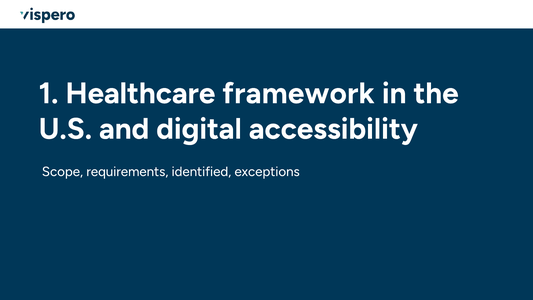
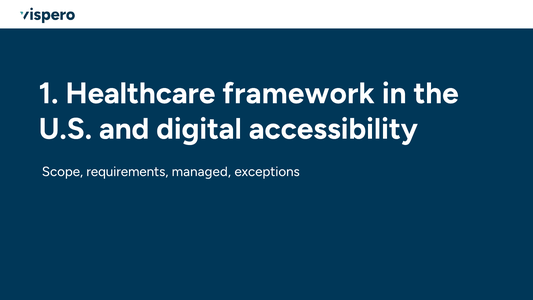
identified: identified -> managed (201, 172)
